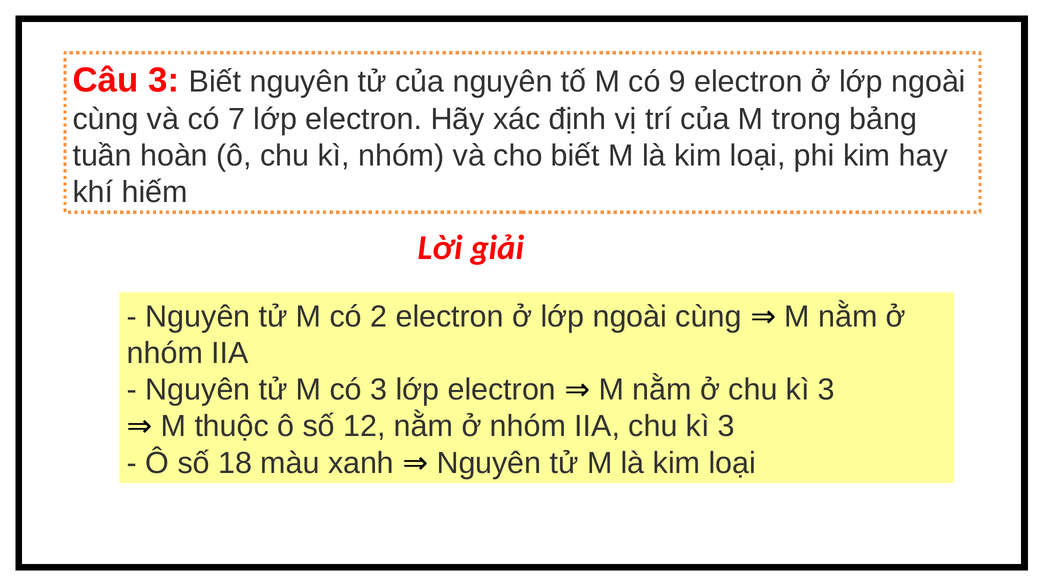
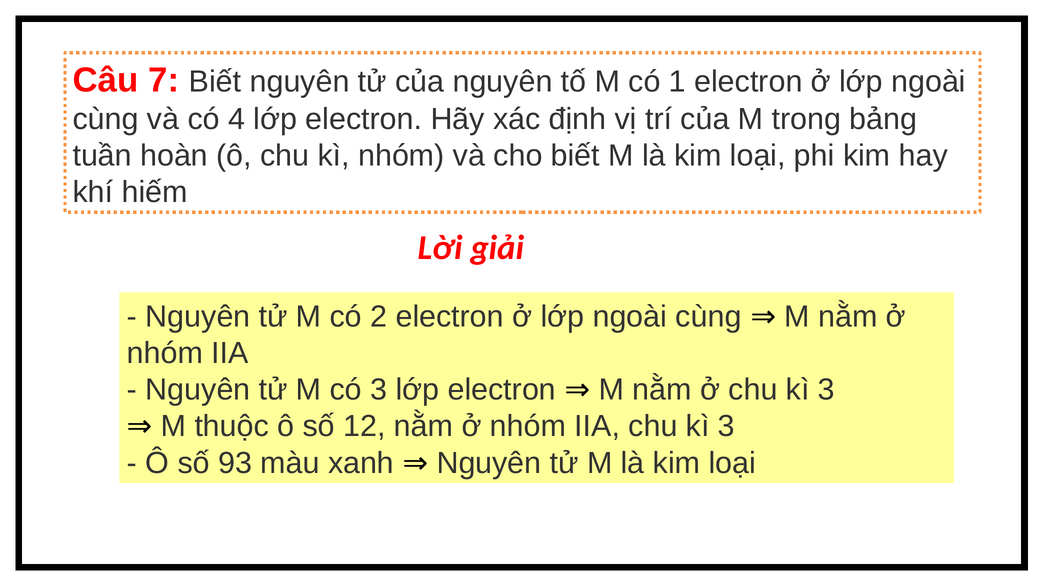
Câu 3: 3 -> 7 (164, 80)
9: 9 -> 1 (677, 81)
7: 7 -> 4 (237, 119)
18: 18 -> 93 (235, 463)
